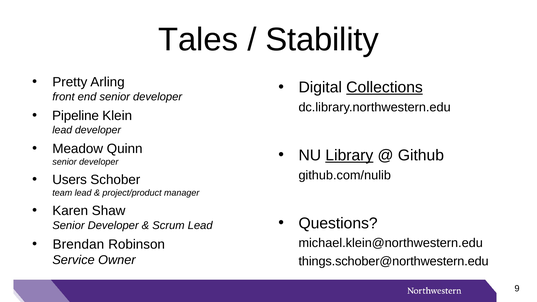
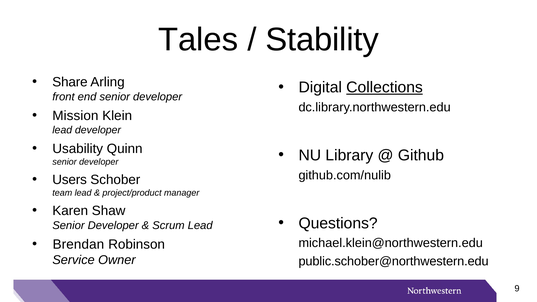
Pretty: Pretty -> Share (70, 82)
Pipeline: Pipeline -> Mission (75, 116)
Meadow: Meadow -> Usability (78, 149)
Library underline: present -> none (349, 155)
things.schober@northwestern.edu: things.schober@northwestern.edu -> public.schober@northwestern.edu (394, 261)
